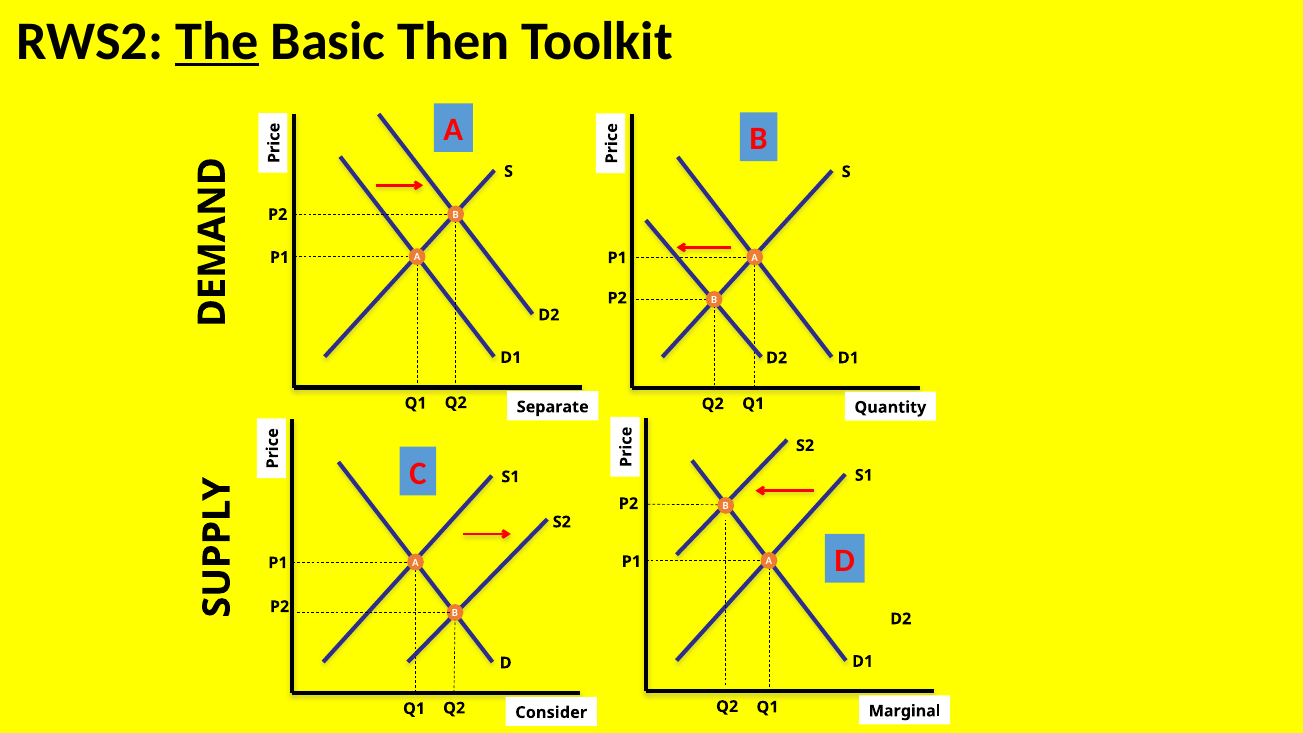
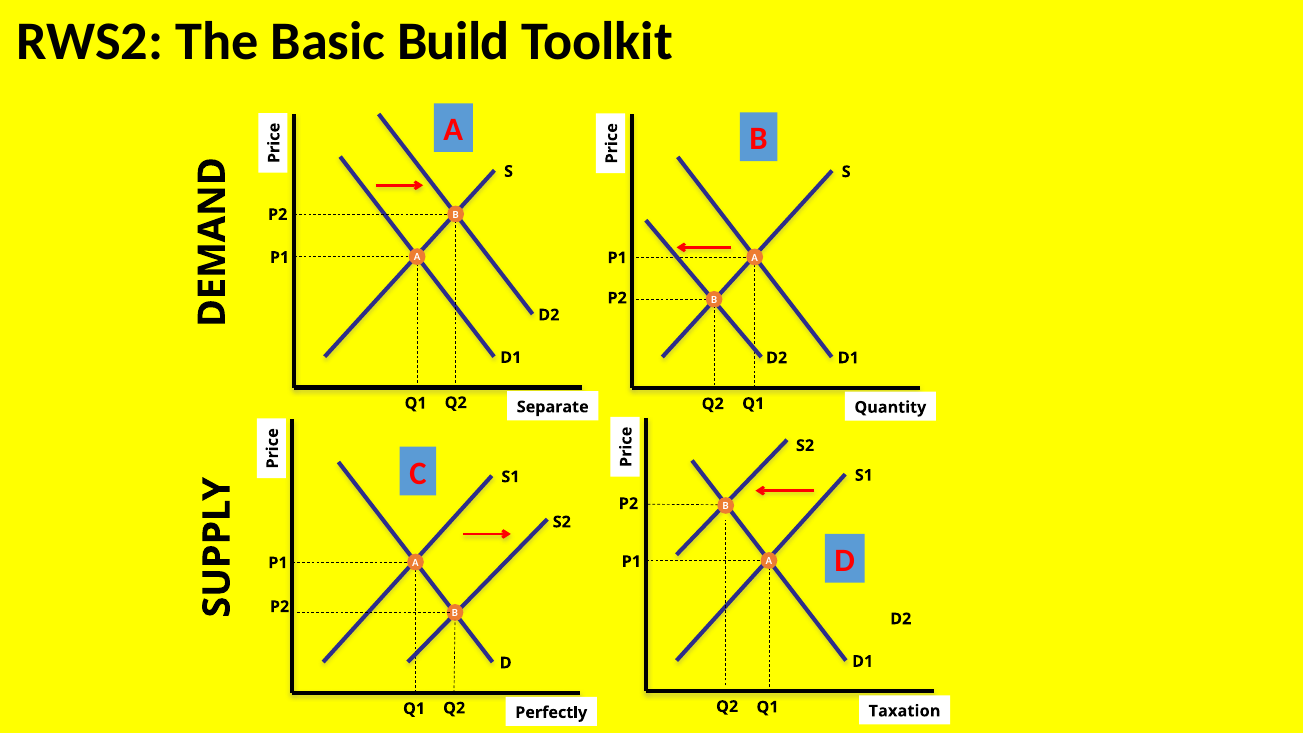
The underline: present -> none (217, 41)
Then: Then -> Build (454, 41)
Marginal: Marginal -> Taxation (905, 711)
Consider: Consider -> Perfectly (551, 712)
